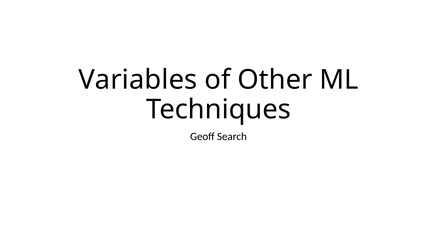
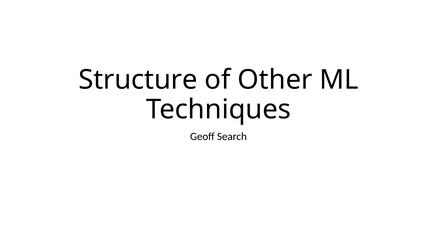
Variables: Variables -> Structure (138, 80)
